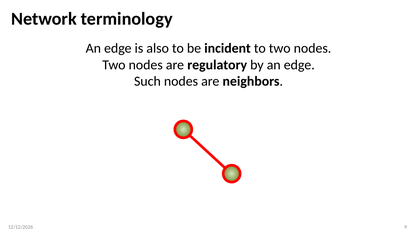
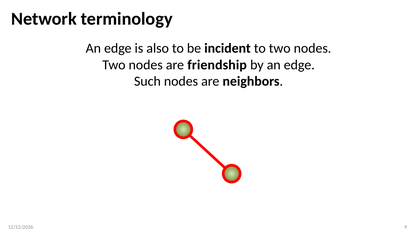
regulatory: regulatory -> friendship (217, 65)
